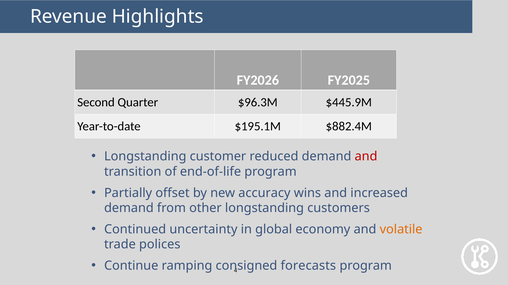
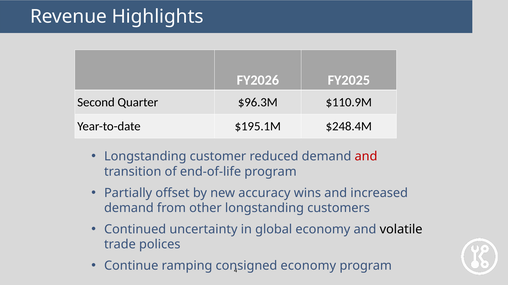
$445.9M: $445.9M -> $110.9M (349, 102)
$882.4M: $882.4M -> $248.4M (349, 127)
volatile colour: orange -> black (401, 230)
forecasts: forecasts -> economy (308, 266)
